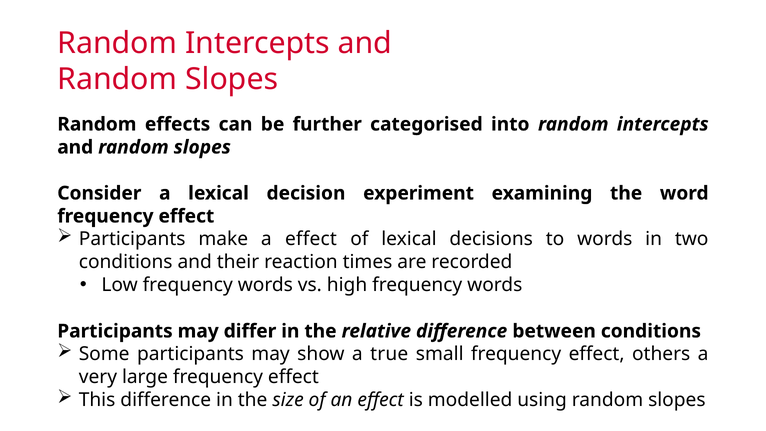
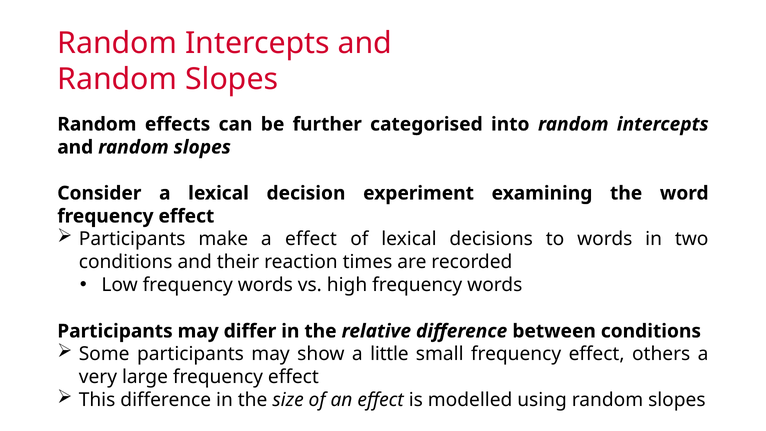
true: true -> little (389, 354)
